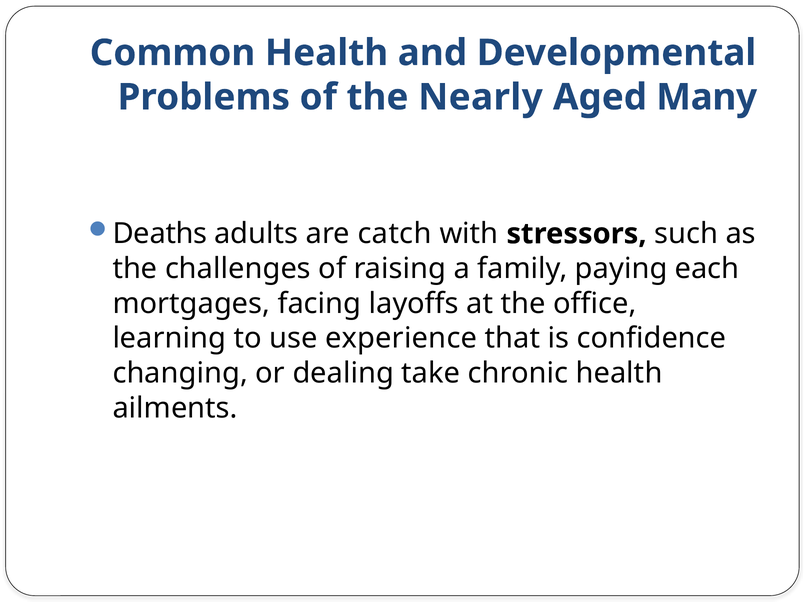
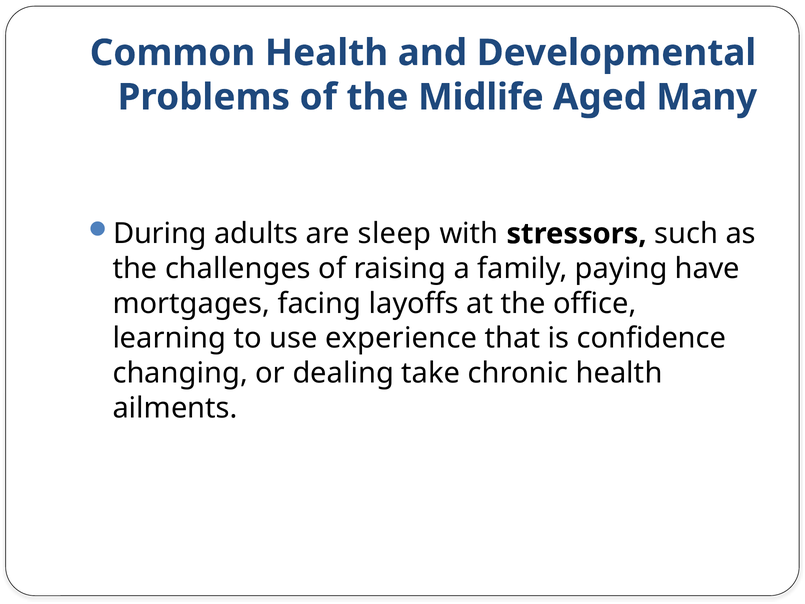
Nearly: Nearly -> Midlife (481, 97)
Deaths: Deaths -> During (160, 234)
catch: catch -> sleep (395, 234)
each: each -> have (707, 268)
